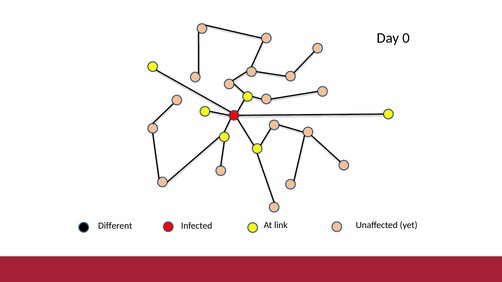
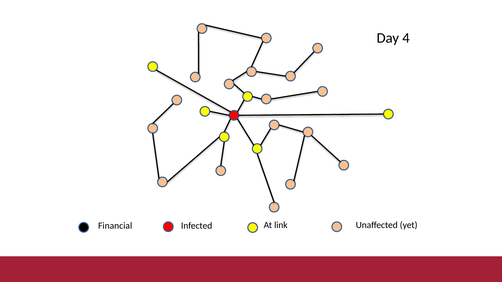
0: 0 -> 4 (406, 38)
Different: Different -> Financial (115, 226)
